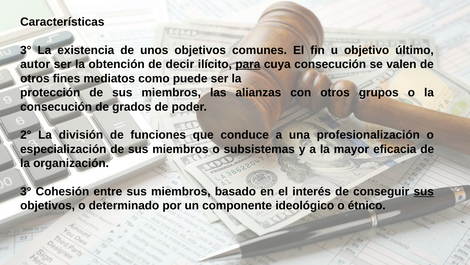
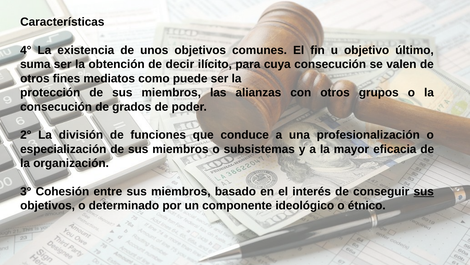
3°: 3° -> 4° (26, 50)
autor: autor -> suma (35, 64)
para underline: present -> none (248, 64)
